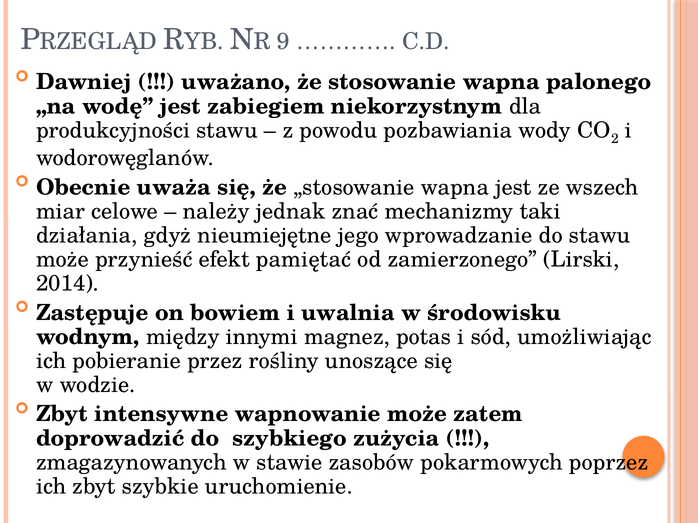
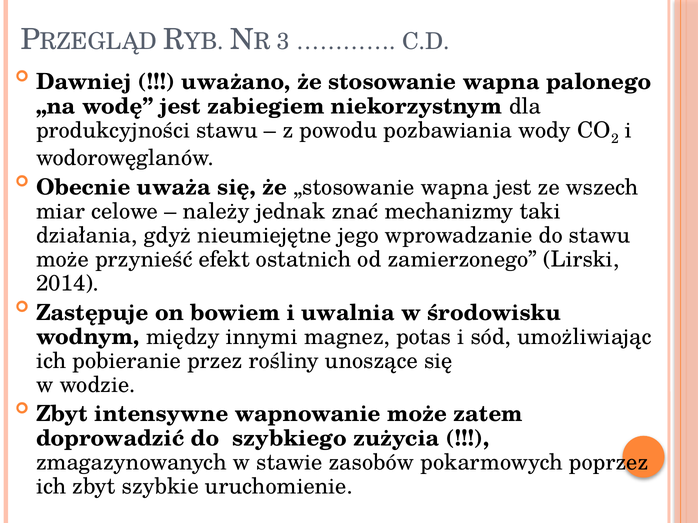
9: 9 -> 3 (283, 41)
pamiętać: pamiętać -> ostatnich (304, 260)
